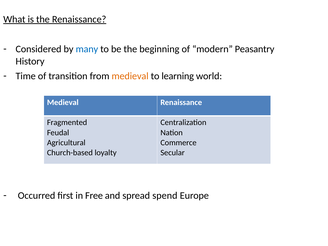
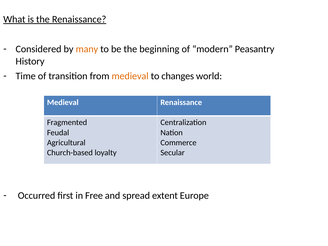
many colour: blue -> orange (87, 49)
learning: learning -> changes (178, 76)
spend: spend -> extent (165, 196)
